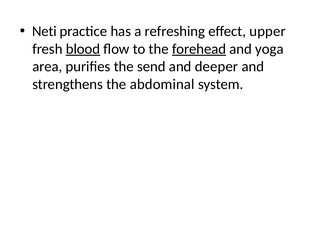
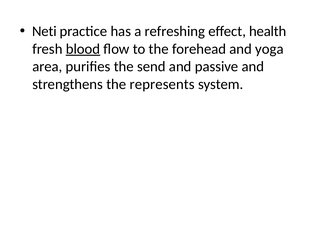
upper: upper -> health (268, 31)
forehead underline: present -> none (199, 49)
deeper: deeper -> passive (217, 67)
abdominal: abdominal -> represents (162, 84)
